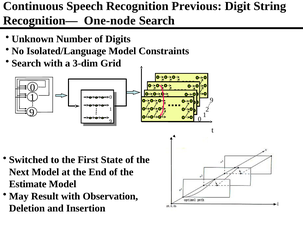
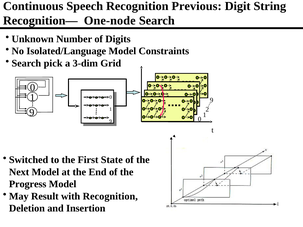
Search with: with -> pick (53, 63)
Estimate: Estimate -> Progress (28, 184)
with Observation: Observation -> Recognition (110, 196)
